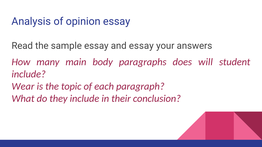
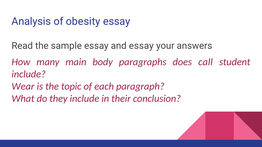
opinion: opinion -> obesity (83, 21)
will: will -> call (206, 62)
